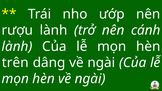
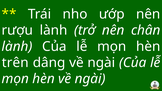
cánh: cánh -> chân (146, 30)
